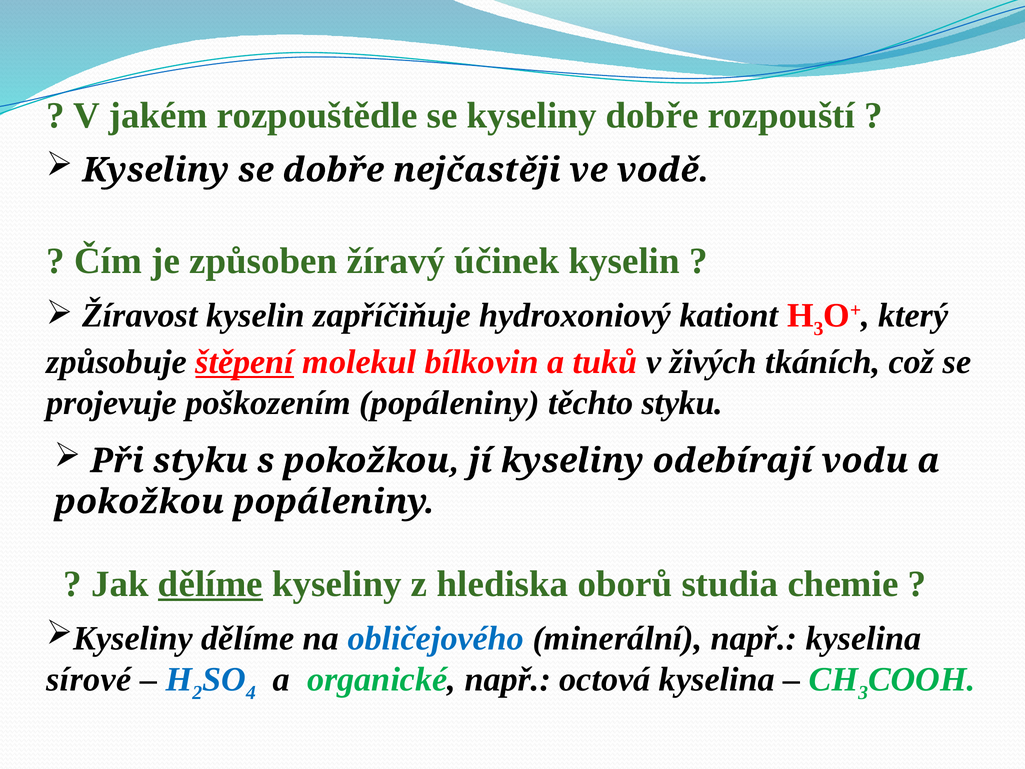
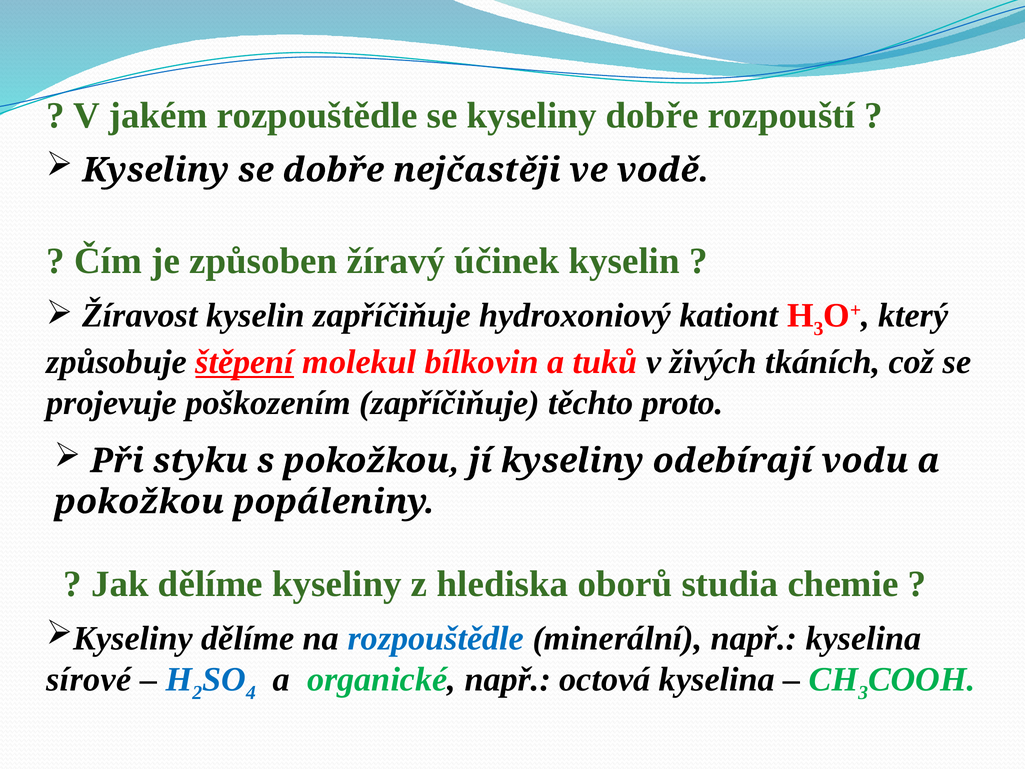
poškozením popáleniny: popáleniny -> zapříčiňuje (449, 403)
těchto styku: styku -> proto (683, 403)
dělíme underline: present -> none (210, 584)
na obličejového: obličejového -> rozpouštědle (436, 638)
